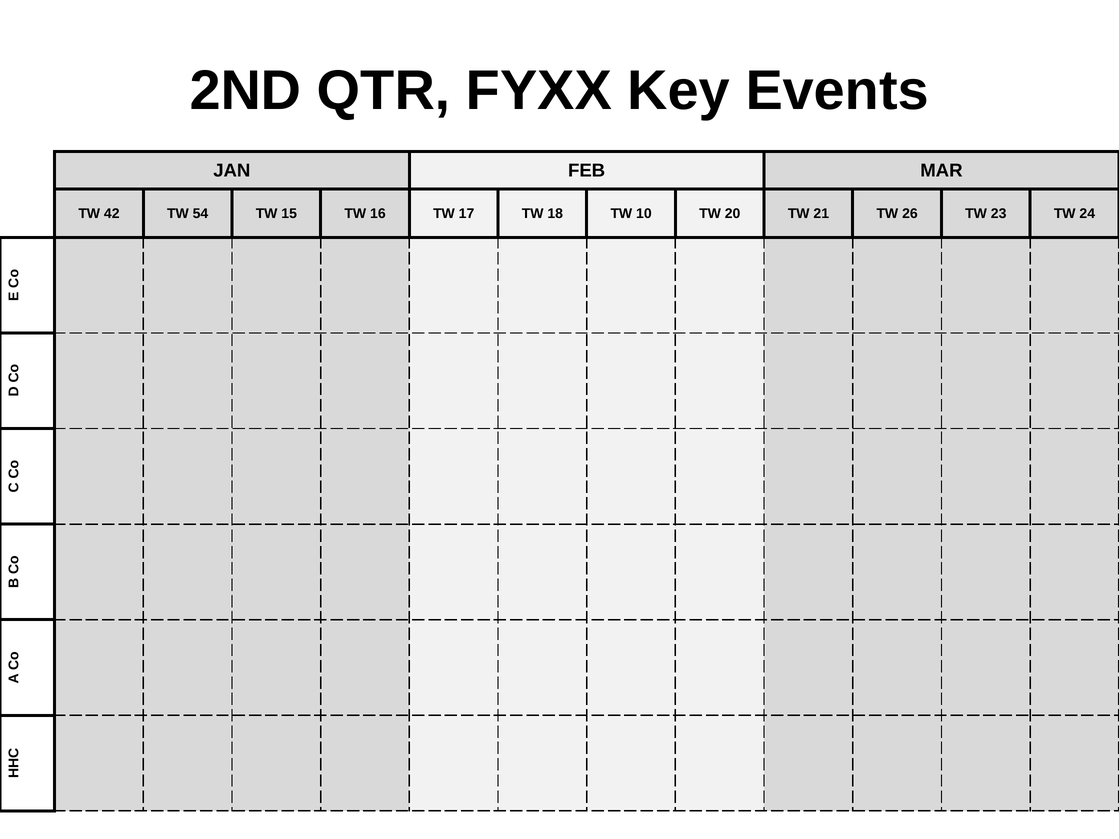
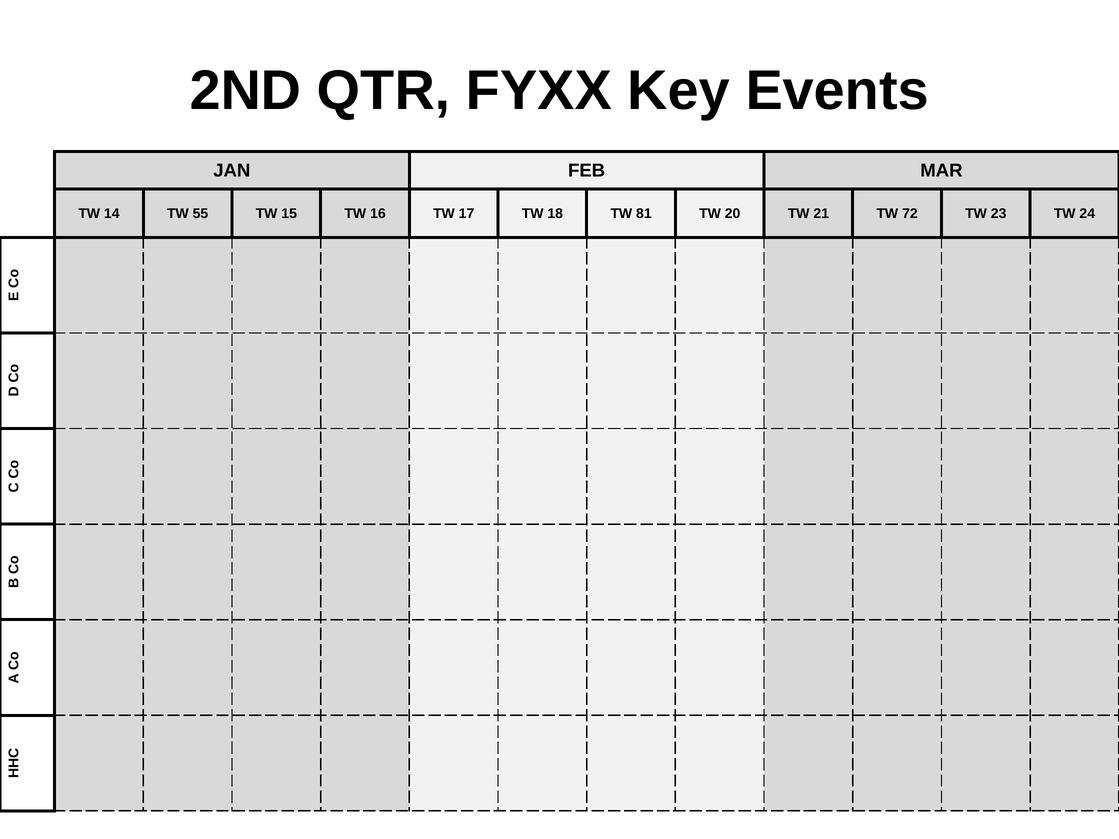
42: 42 -> 14 (112, 214)
54: 54 -> 55 (200, 214)
10: 10 -> 81 (644, 214)
26: 26 -> 72 (910, 214)
